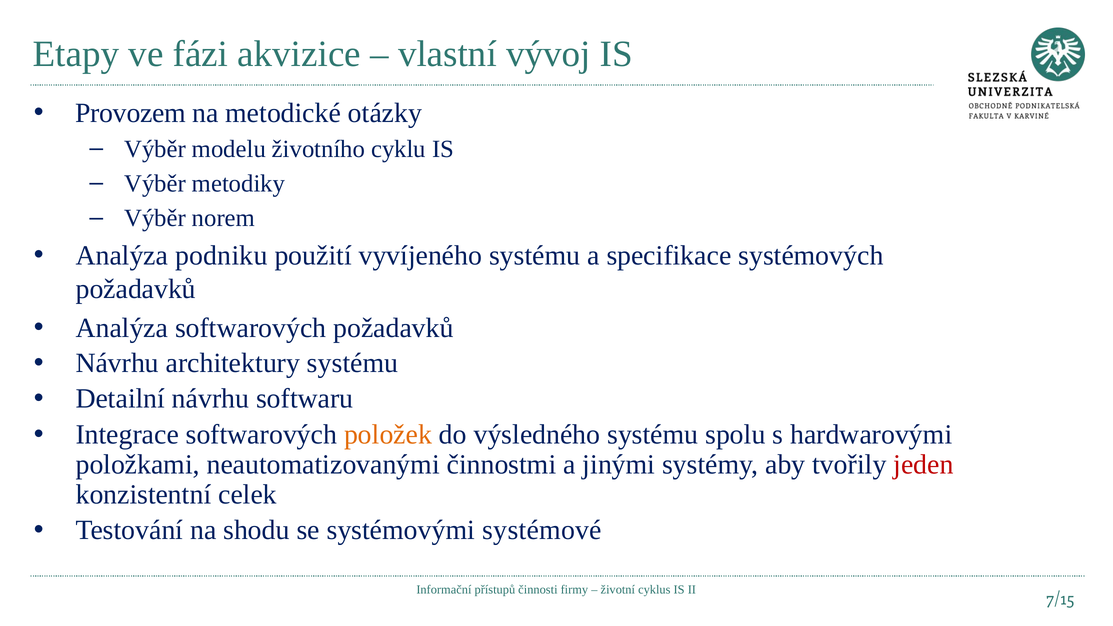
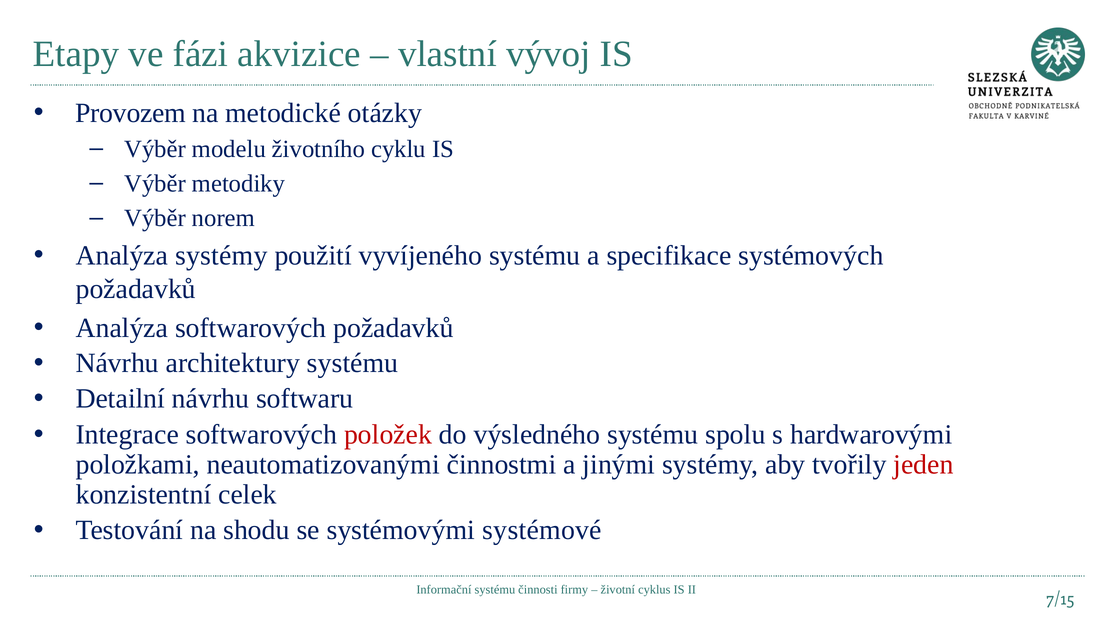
Analýza podniku: podniku -> systémy (221, 256)
položek colour: orange -> red (388, 434)
Informační přístupů: přístupů -> systému (495, 590)
